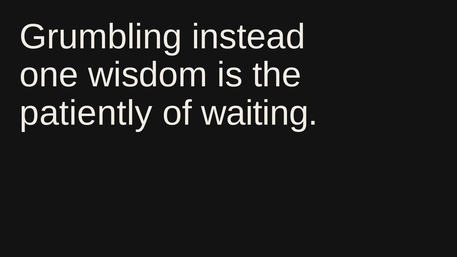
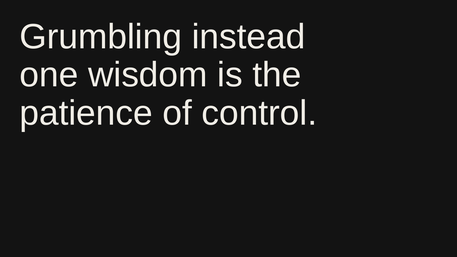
patiently: patiently -> patience (86, 113)
waiting: waiting -> control (259, 113)
